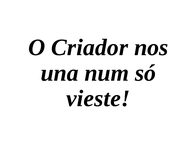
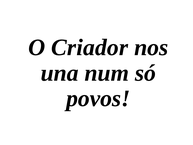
vieste: vieste -> povos (98, 98)
